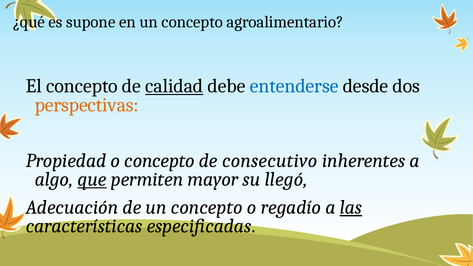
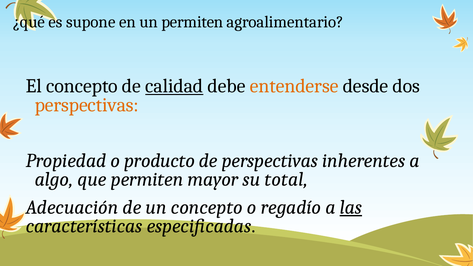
en un concepto: concepto -> permiten (192, 22)
entenderse colour: blue -> orange (294, 86)
o concepto: concepto -> producto (160, 161)
de consecutivo: consecutivo -> perspectivas (270, 161)
que underline: present -> none (92, 179)
llegó: llegó -> total (286, 179)
